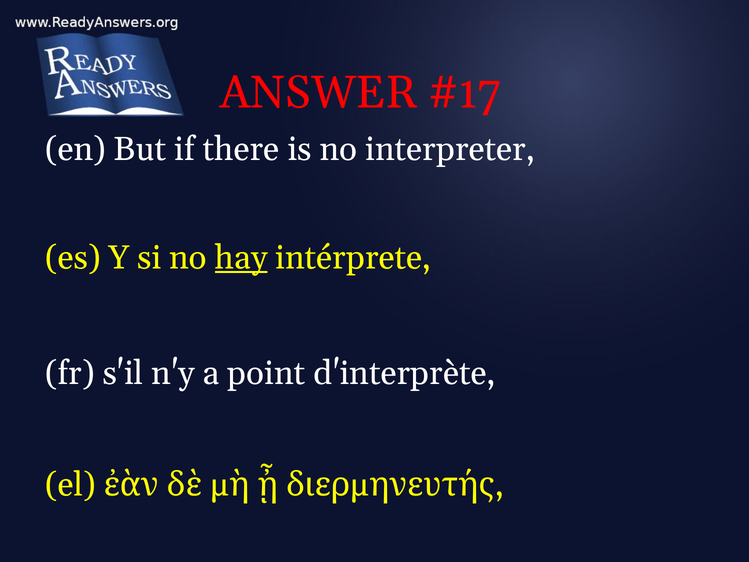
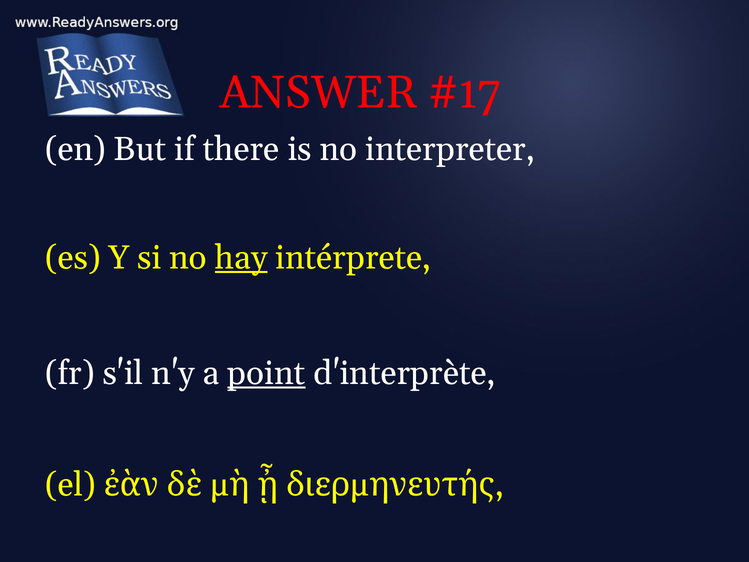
point underline: none -> present (266, 373)
